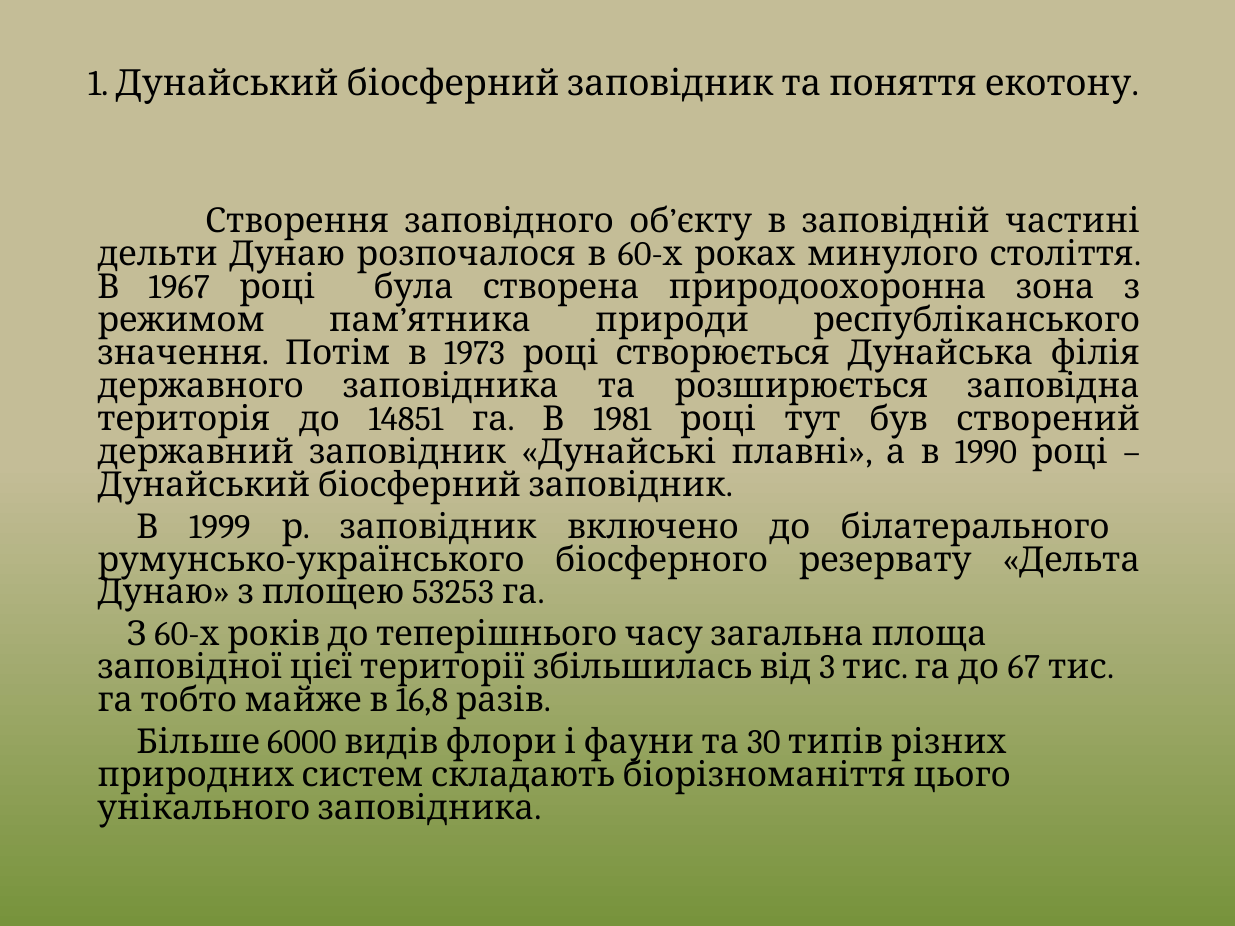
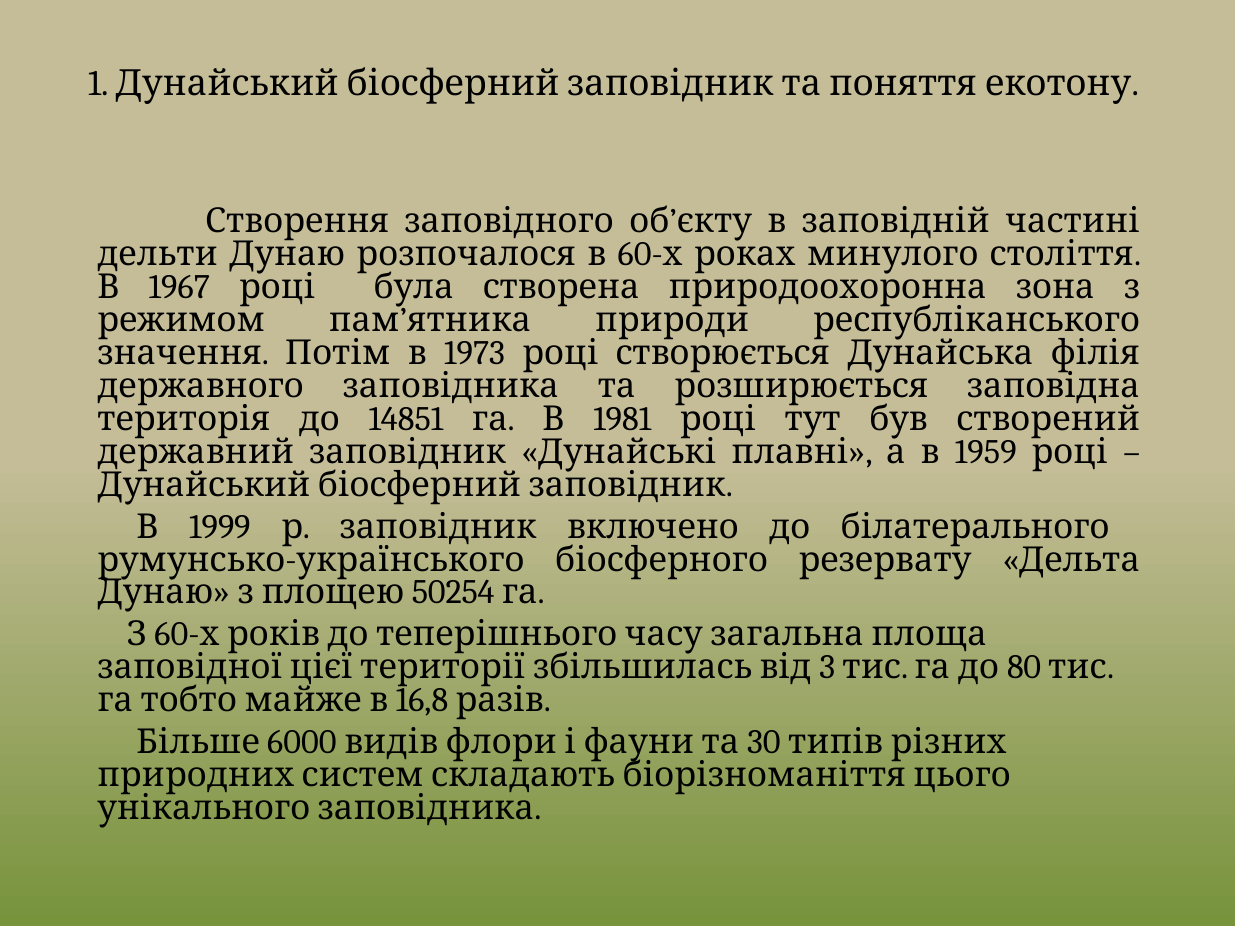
1990: 1990 -> 1959 (986, 452)
53253: 53253 -> 50254 (453, 593)
67: 67 -> 80 (1024, 667)
